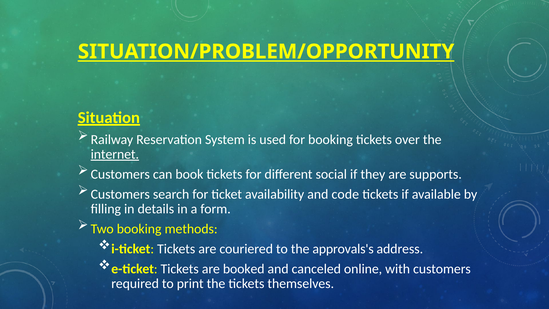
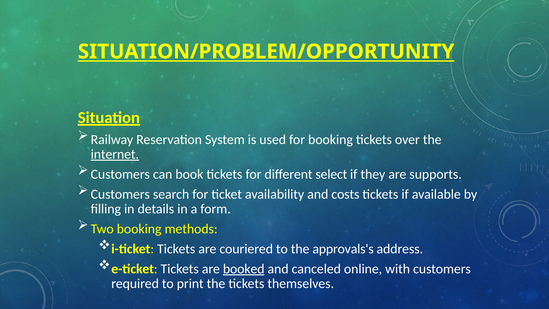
social: social -> select (331, 174)
code: code -> costs (345, 194)
booked underline: none -> present (244, 269)
